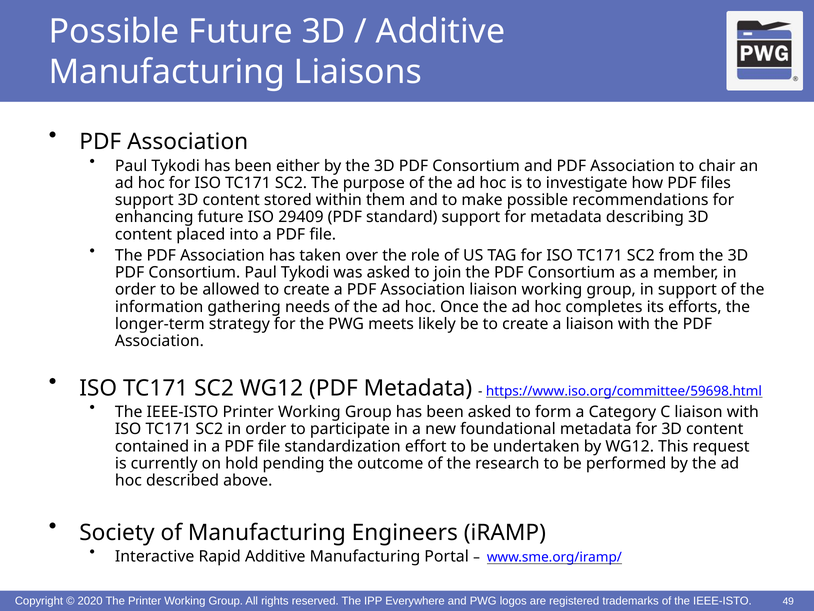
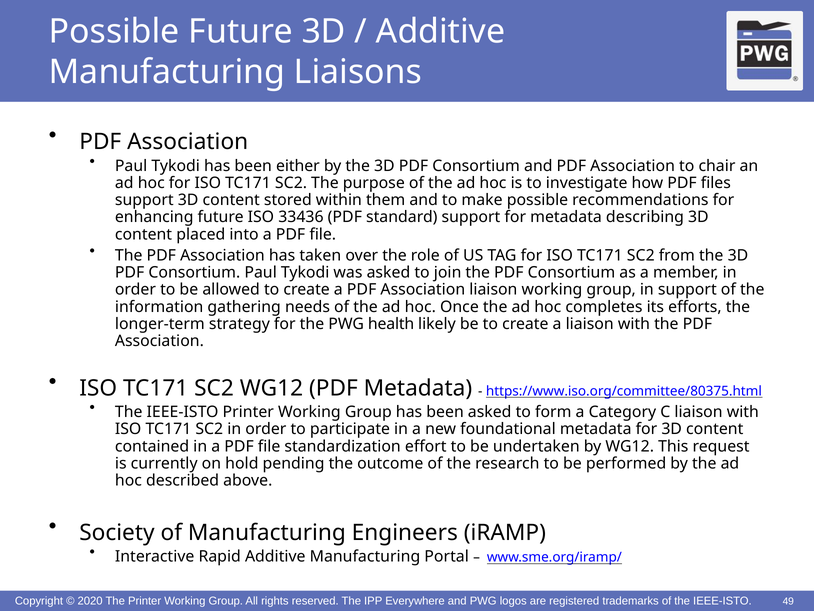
29409: 29409 -> 33436 (301, 217)
meets: meets -> health (391, 324)
https://www.iso.org/committee/59698.html: https://www.iso.org/committee/59698.html -> https://www.iso.org/committee/80375.html (624, 391)
